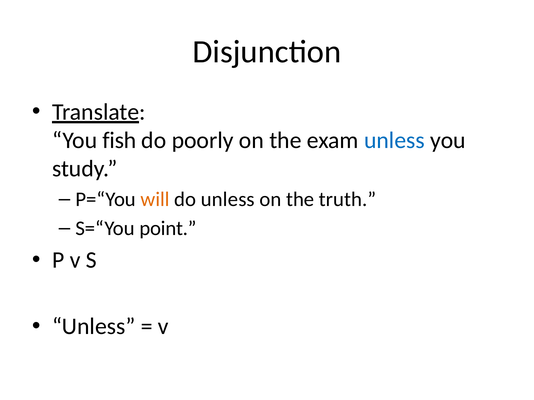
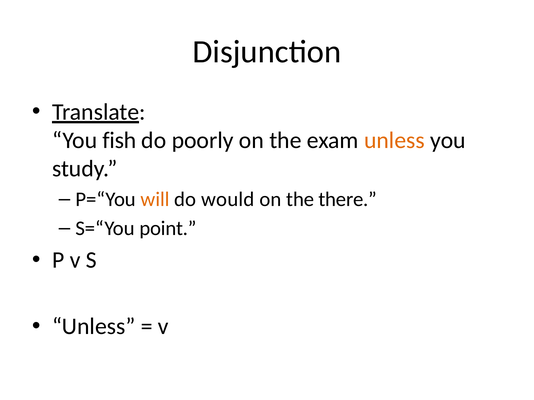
unless colour: blue -> orange (394, 141)
do unless: unless -> would (228, 200)
truth: truth -> there (348, 200)
